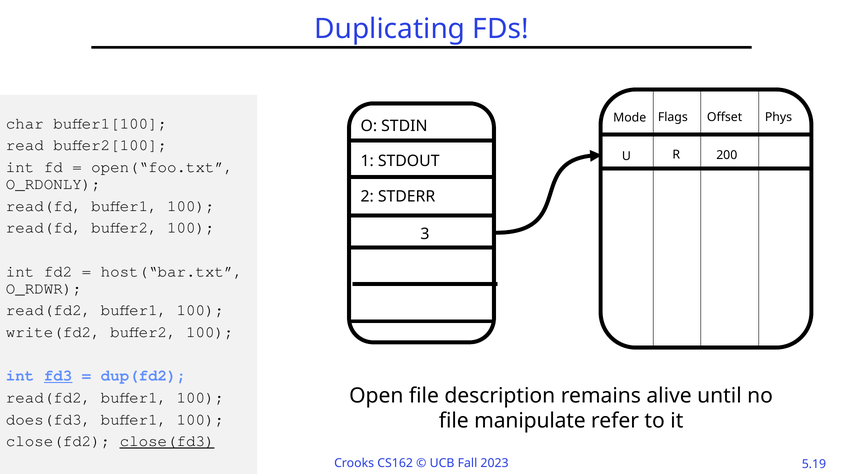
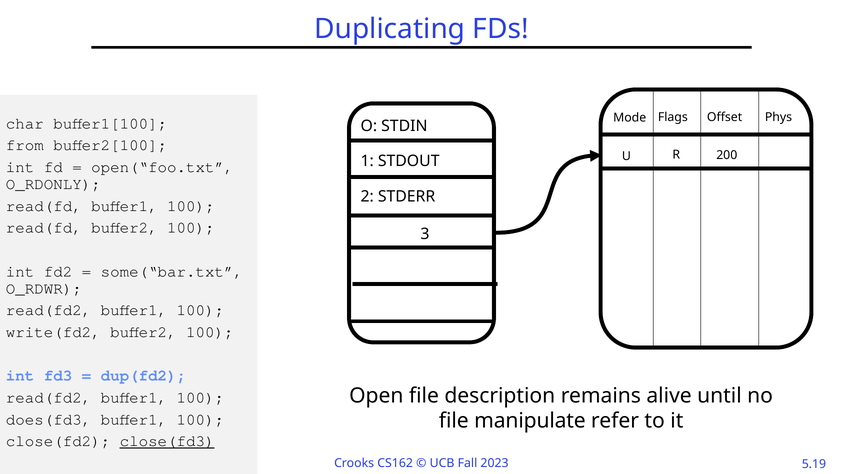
read: read -> from (25, 145)
host(“bar.txt: host(“bar.txt -> some(“bar.txt (172, 271)
fd3 underline: present -> none (58, 376)
